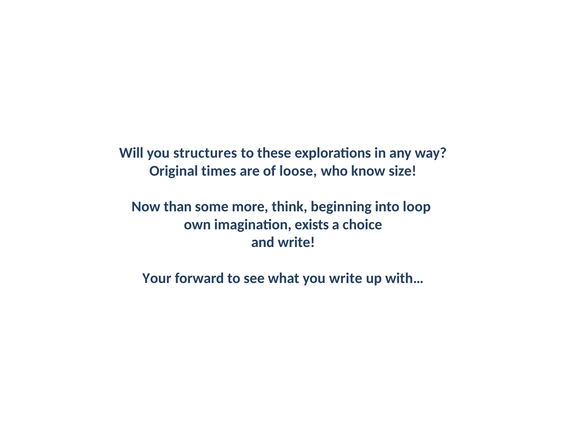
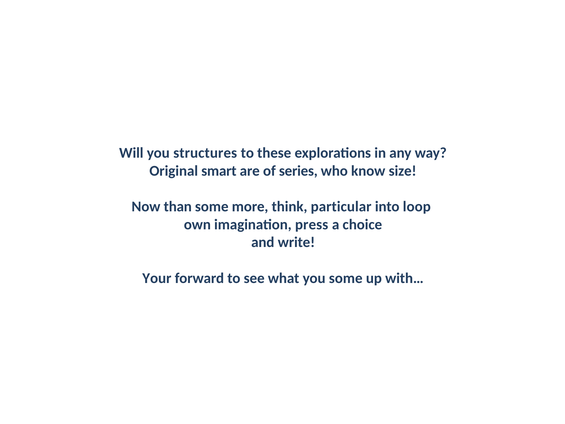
times: times -> smart (219, 171)
loose: loose -> series (298, 171)
beginning: beginning -> particular (341, 206)
exists: exists -> press (312, 224)
you write: write -> some (346, 278)
